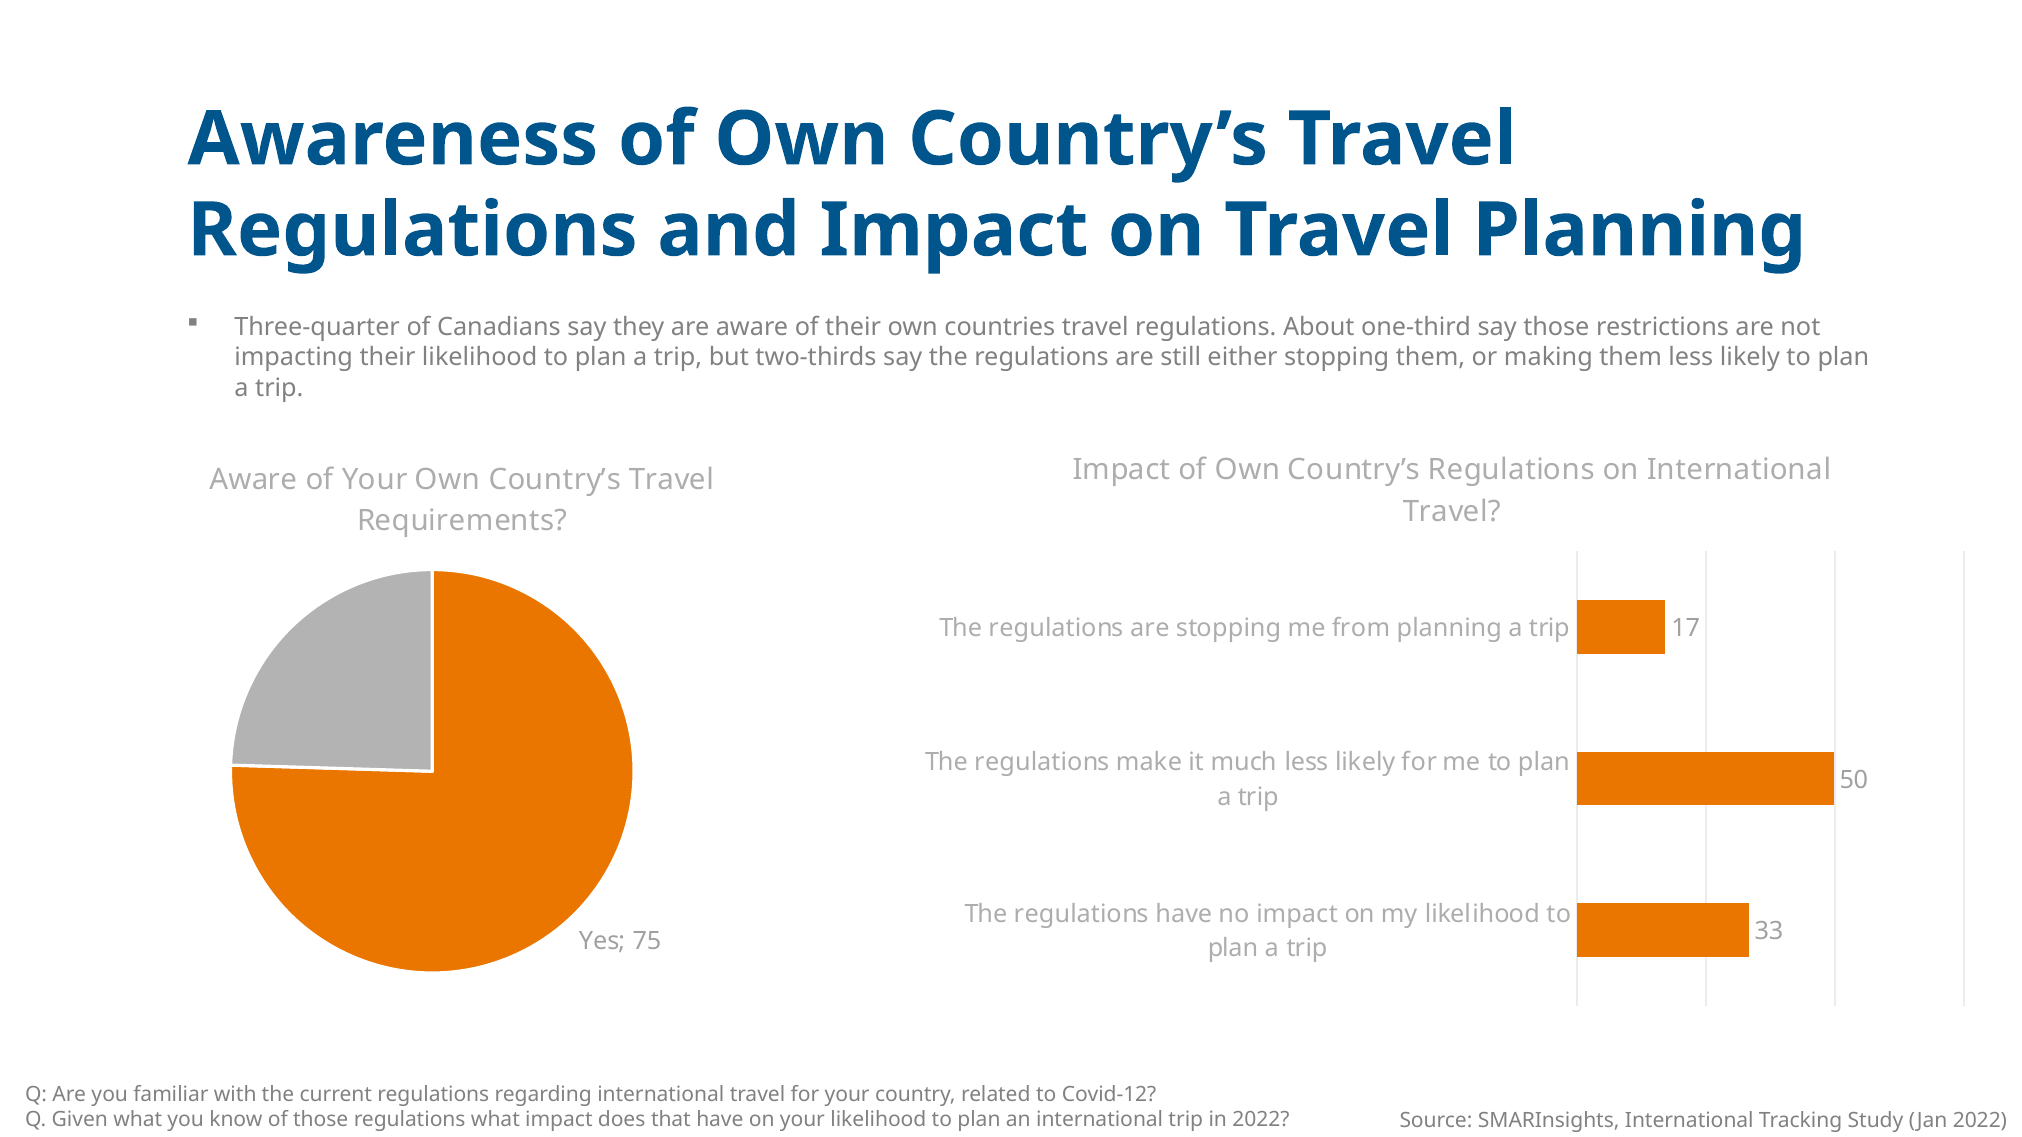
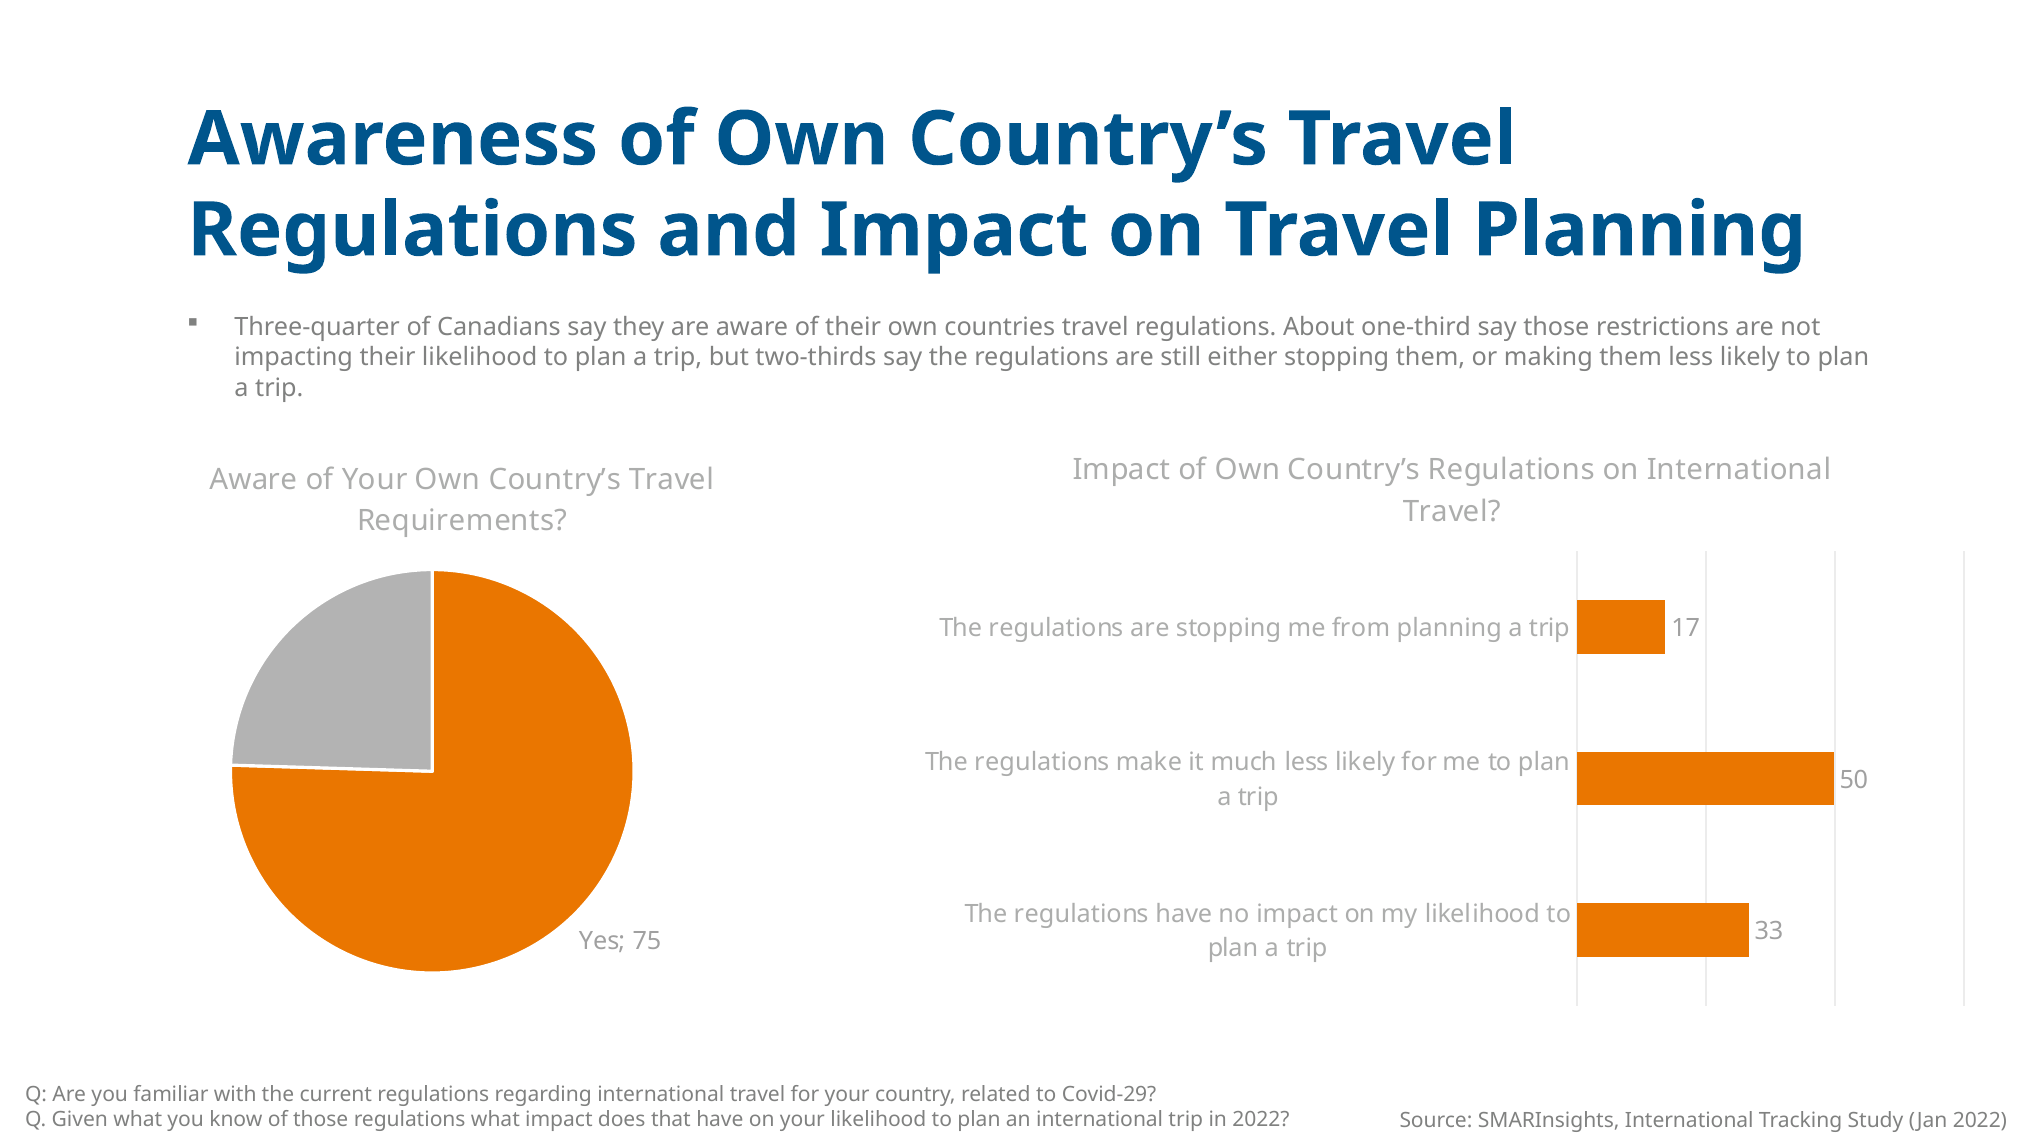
Covid-12: Covid-12 -> Covid-29 (1109, 1095)
